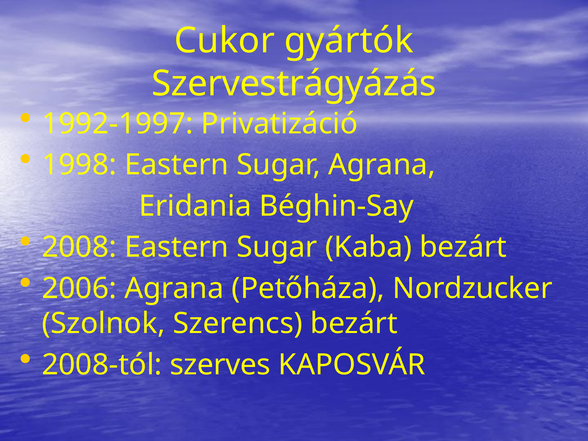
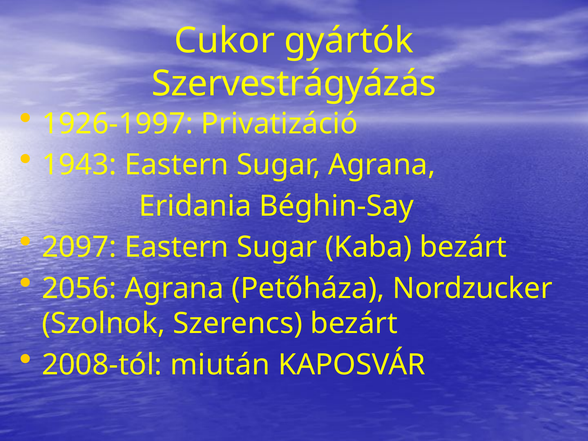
1992-1997: 1992-1997 -> 1926-1997 (118, 124)
1998: 1998 -> 1943 (79, 165)
2008: 2008 -> 2097 (79, 247)
2006: 2006 -> 2056 (79, 288)
szerves: szerves -> miután (220, 365)
